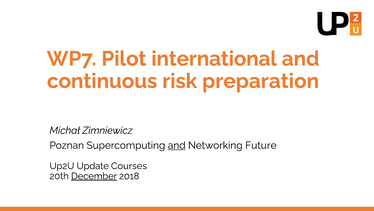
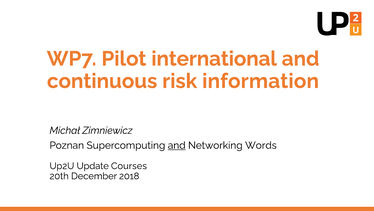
preparation: preparation -> information (261, 81)
Future: Future -> Words (261, 145)
December underline: present -> none (94, 176)
